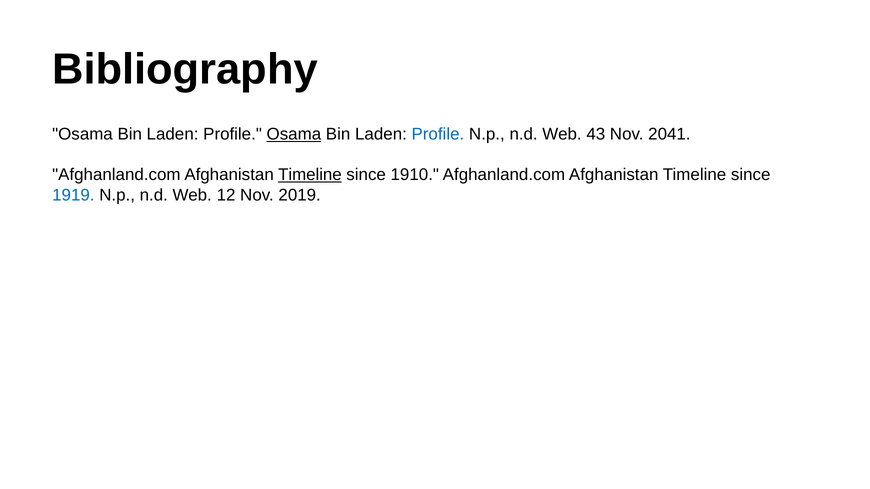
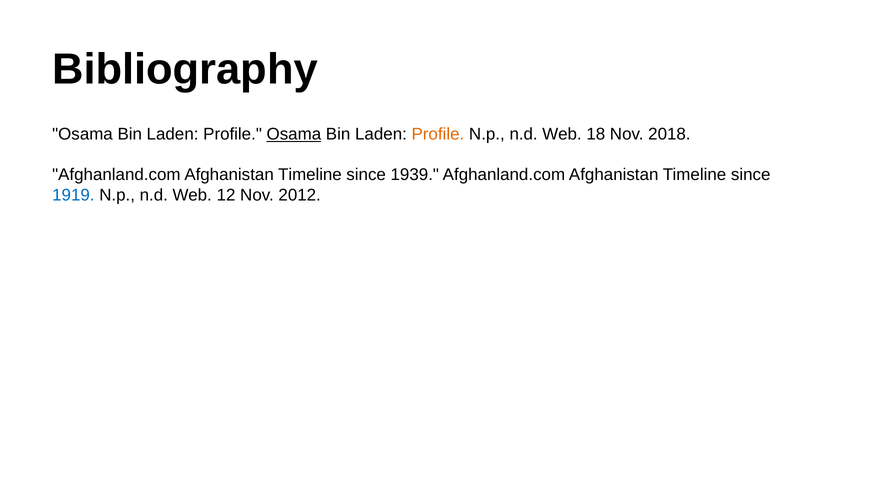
Profile colour: blue -> orange (438, 134)
43: 43 -> 18 (596, 134)
2041: 2041 -> 2018 (669, 134)
Timeline underline: present -> none (310, 175)
1910: 1910 -> 1939 (415, 175)
2019: 2019 -> 2012 (300, 195)
